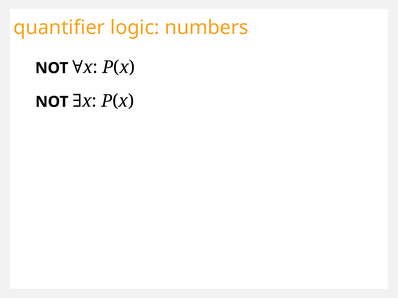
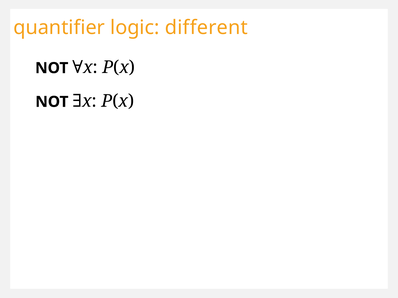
numbers: numbers -> different (206, 28)
